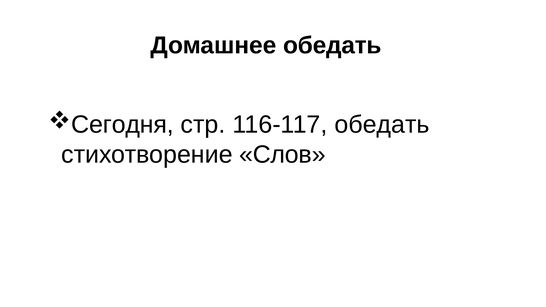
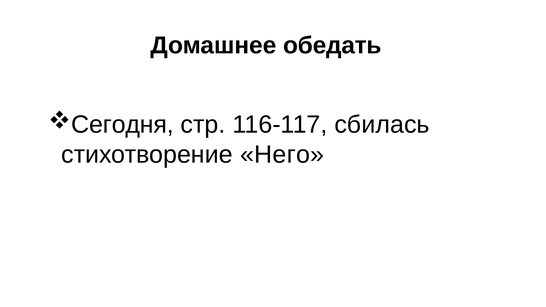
116-117 обедать: обедать -> сбилась (382, 125)
Слов: Слов -> Него (282, 155)
